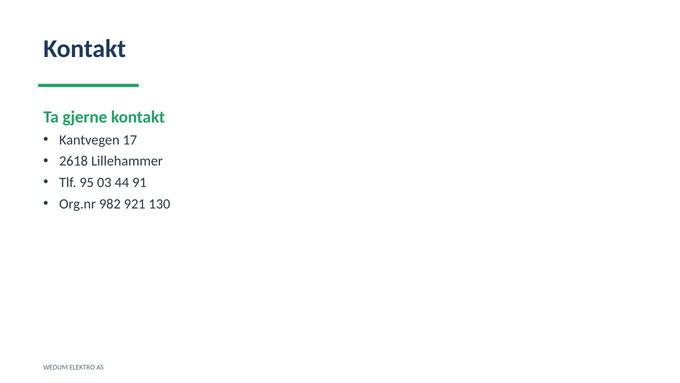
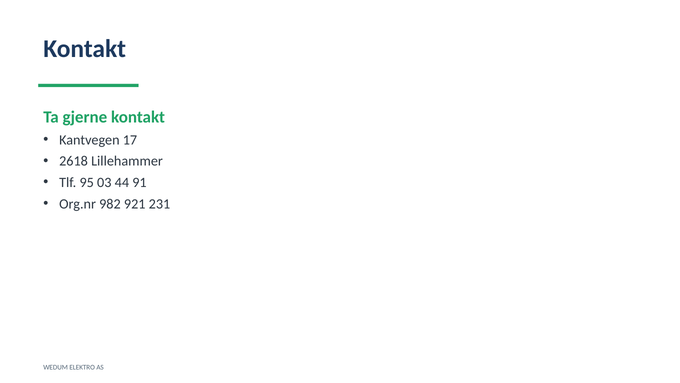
130: 130 -> 231 (159, 204)
